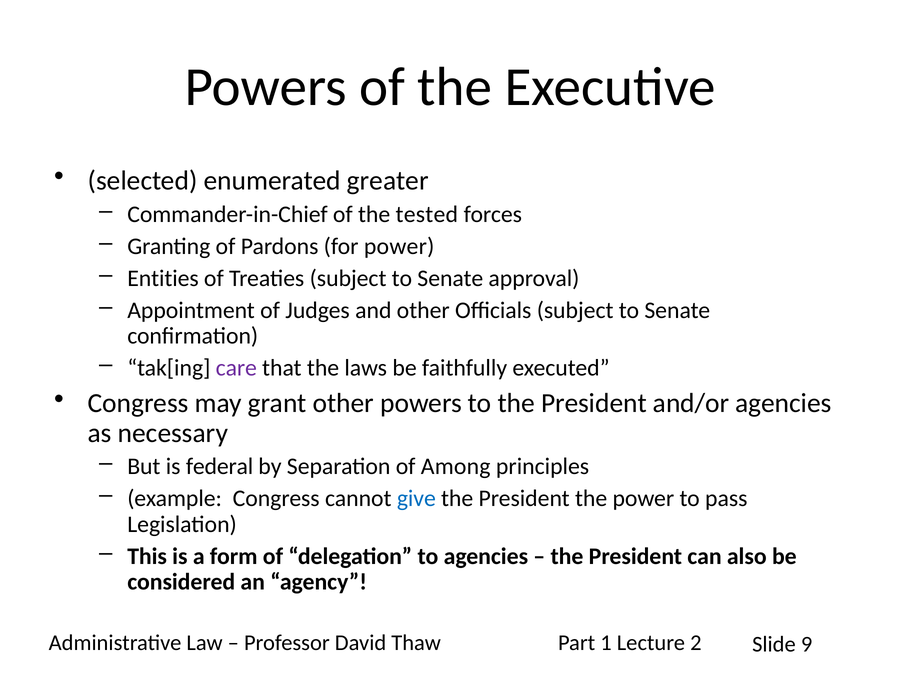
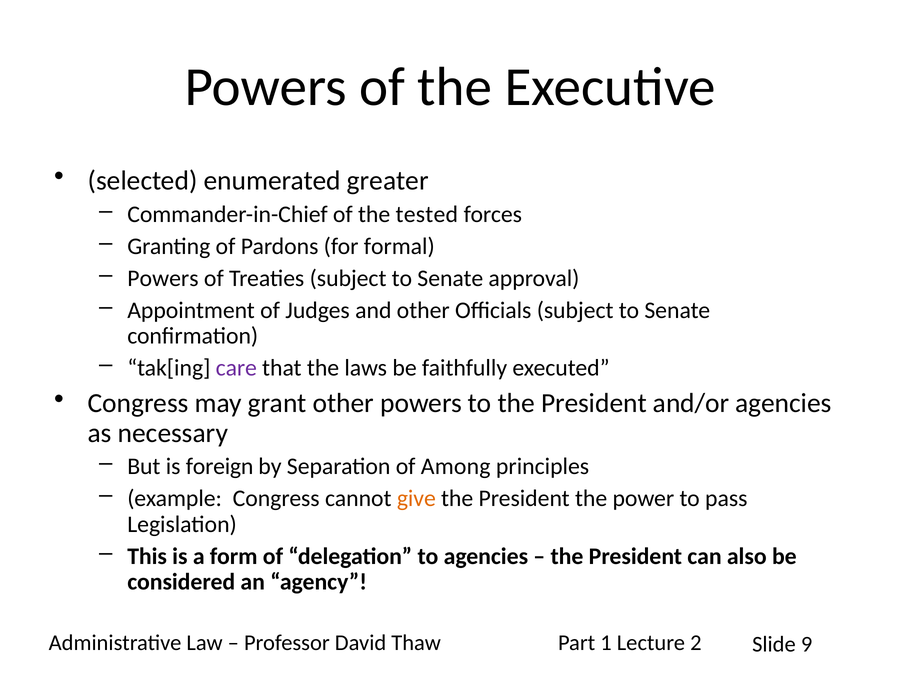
for power: power -> formal (399, 246)
Entities: Entities -> Powers (163, 278)
federal: federal -> foreign (220, 466)
give colour: blue -> orange (416, 498)
